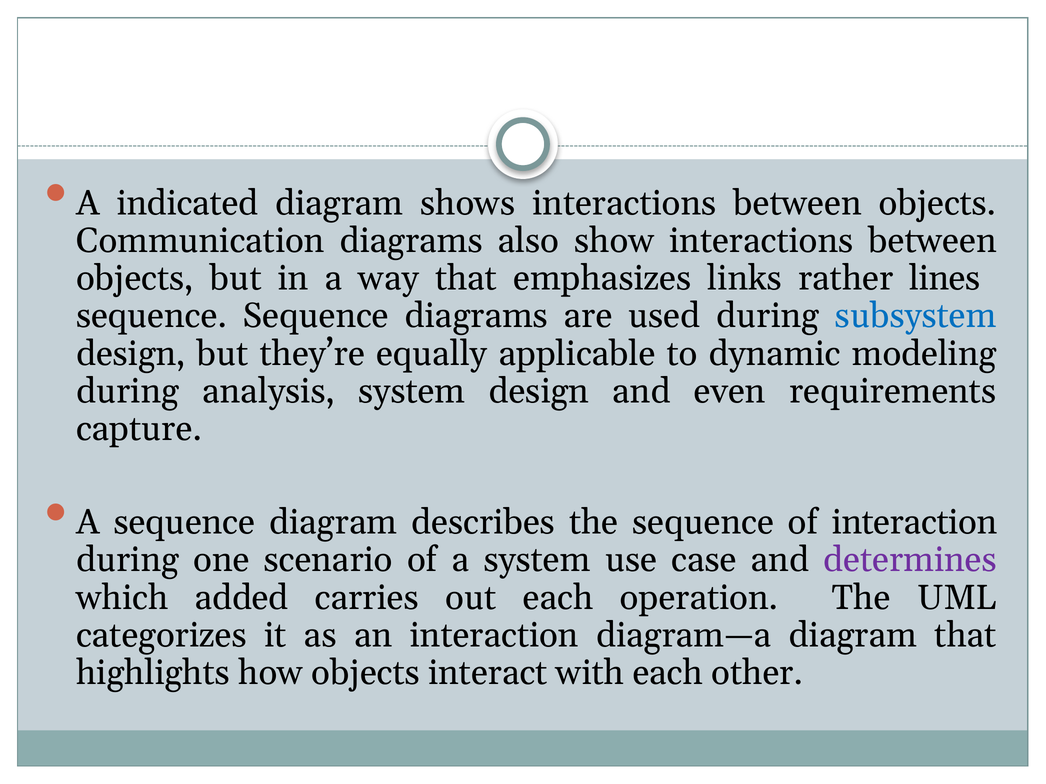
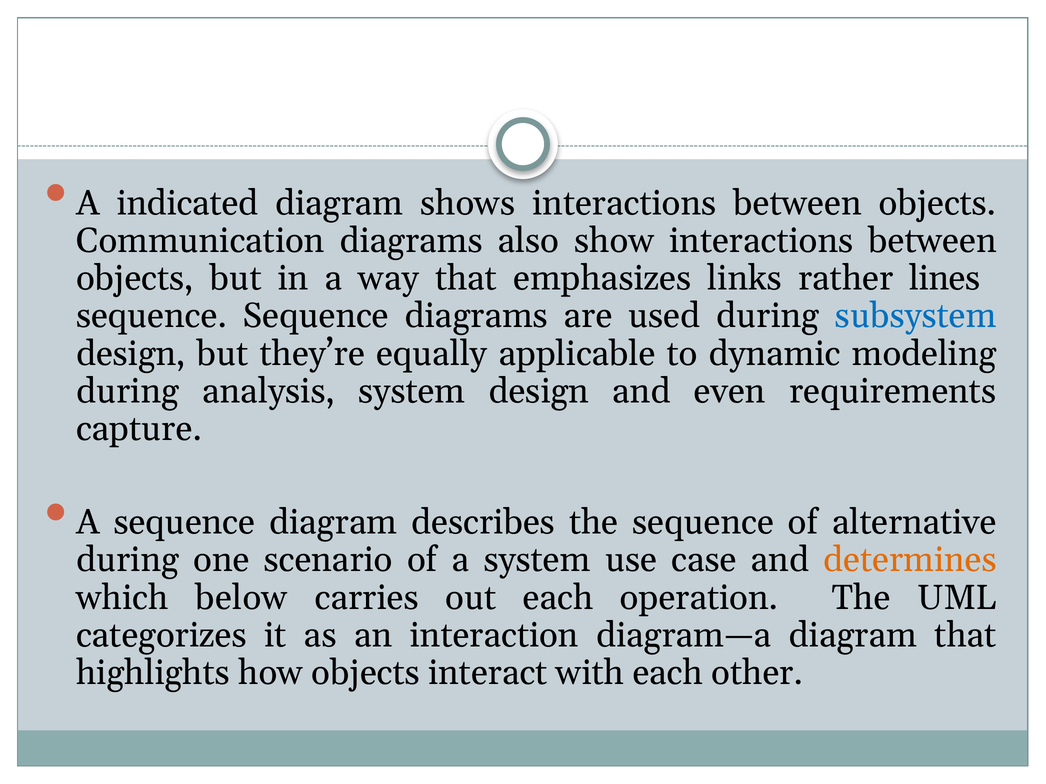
of interaction: interaction -> alternative (914, 523)
determines colour: purple -> orange (910, 560)
added: added -> below (241, 598)
